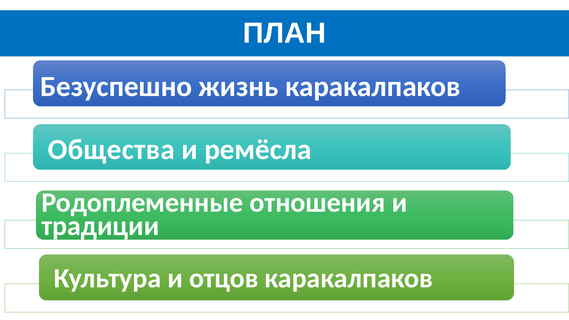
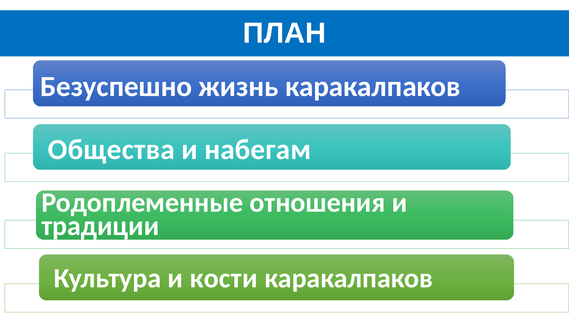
ремёсла: ремёсла -> набегам (258, 150)
отцов: отцов -> кости (224, 278)
